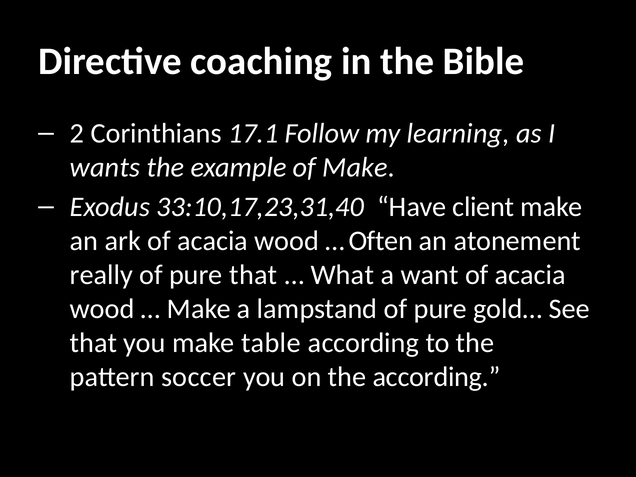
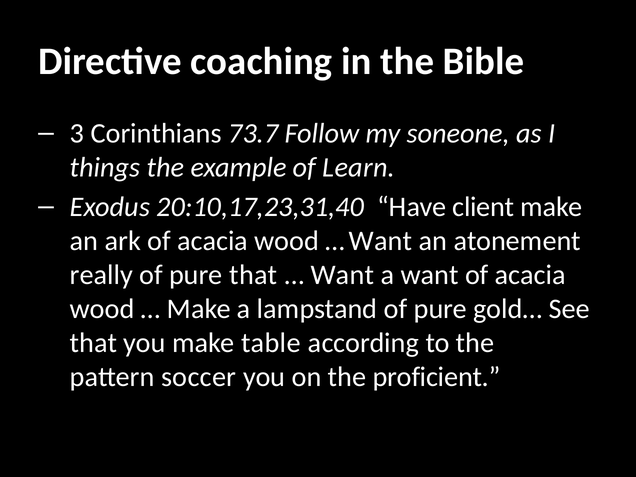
2: 2 -> 3 (77, 133)
17.1: 17.1 -> 73.7 (253, 133)
learning: learning -> soneone (458, 133)
wants: wants -> things (105, 167)
of Make: Make -> Learn (359, 167)
33:10,17,23,31,40: 33:10,17,23,31,40 -> 20:10,17,23,31,40 (260, 207)
Often: Often -> Want (381, 241)
What: What -> Want (342, 275)
the according: according -> proficient (437, 377)
